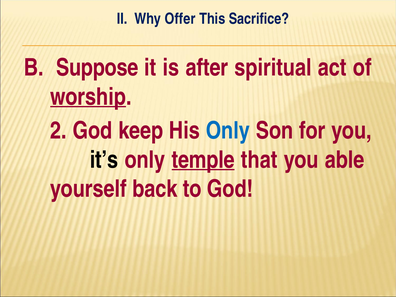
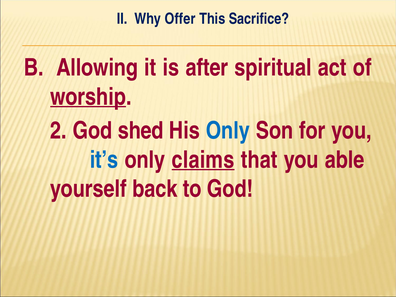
Suppose: Suppose -> Allowing (97, 68)
keep: keep -> shed (141, 131)
it’s colour: black -> blue (104, 160)
temple: temple -> claims (203, 160)
